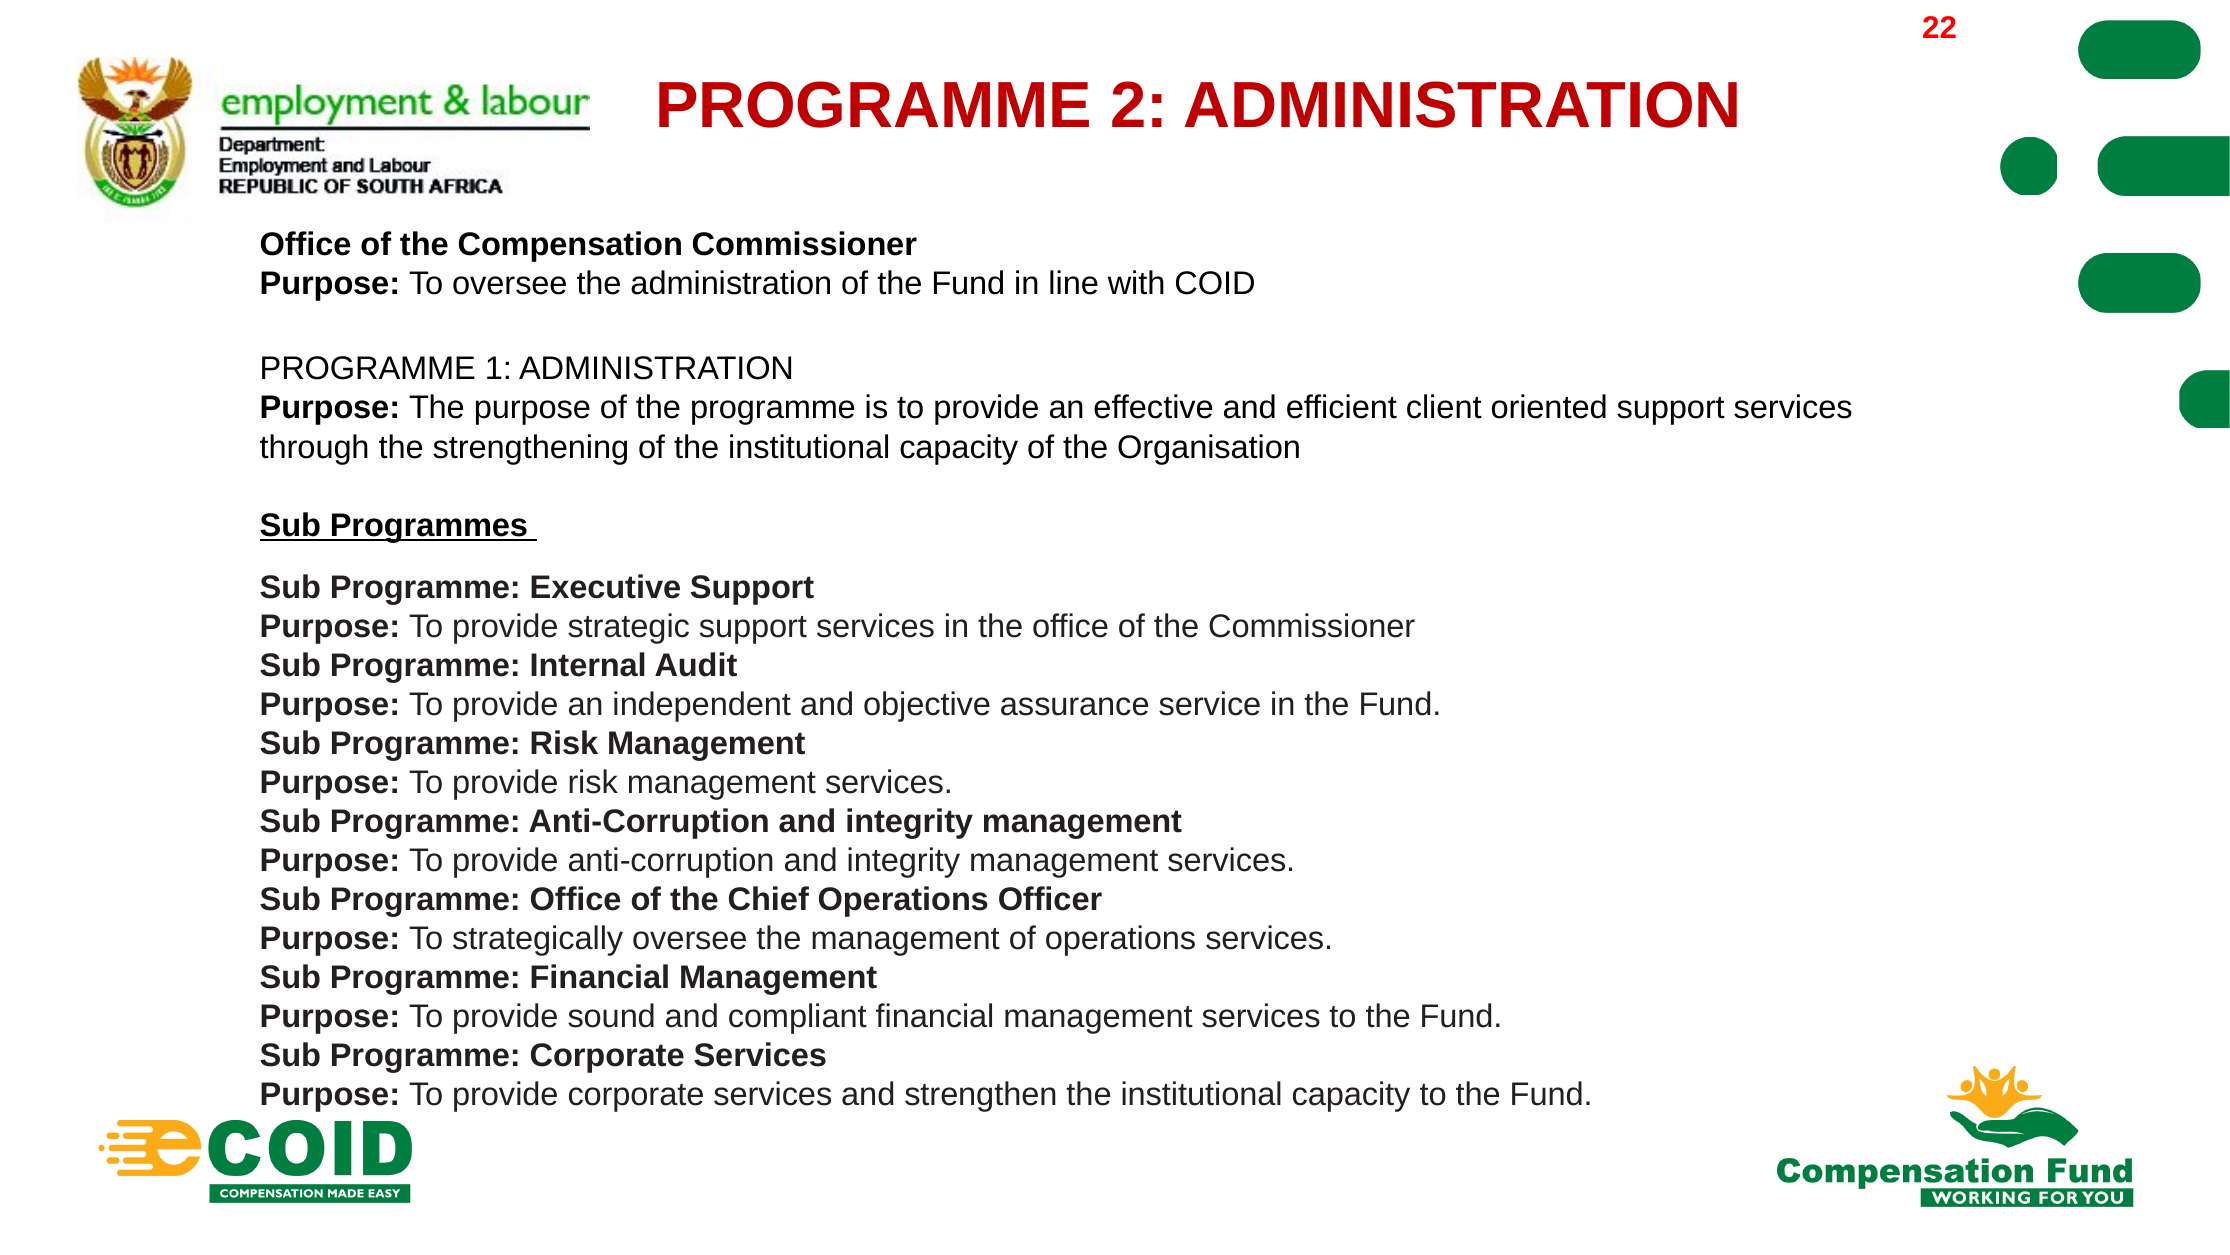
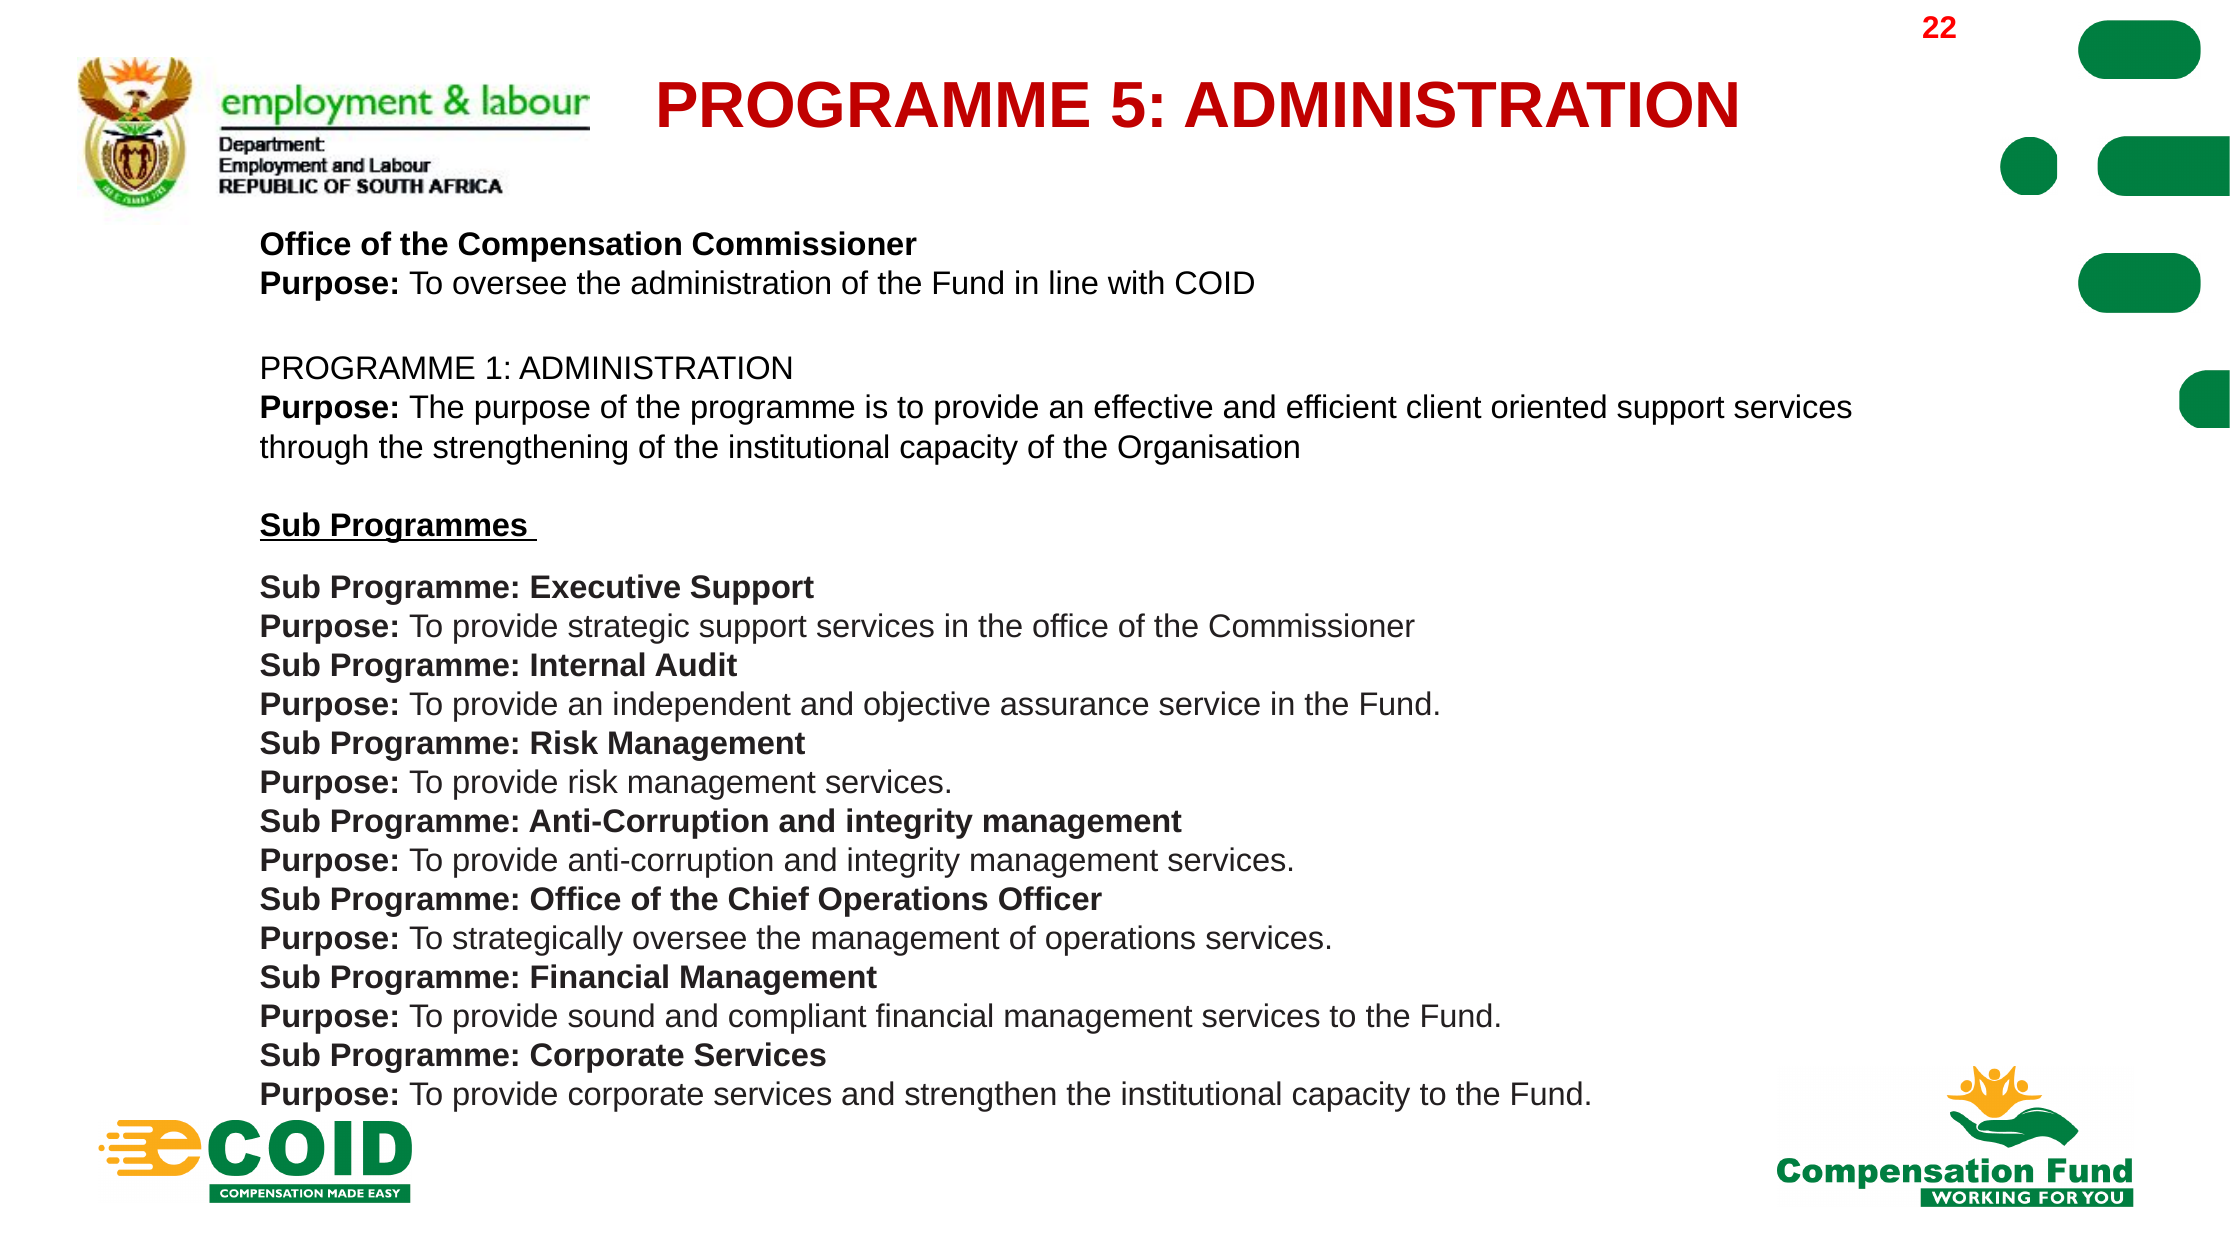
2: 2 -> 5 (1139, 106)
